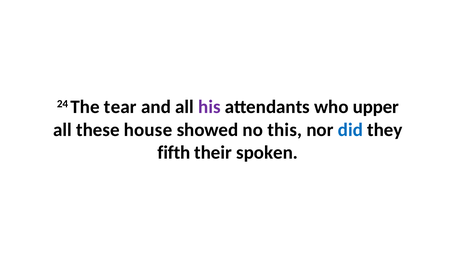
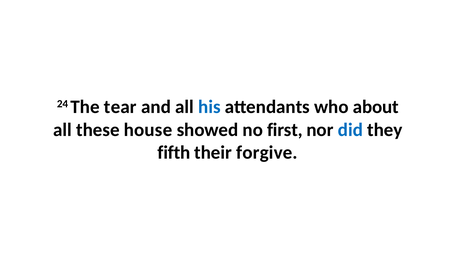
his colour: purple -> blue (209, 107)
upper: upper -> about (376, 107)
this: this -> first (285, 130)
spoken: spoken -> forgive (267, 152)
